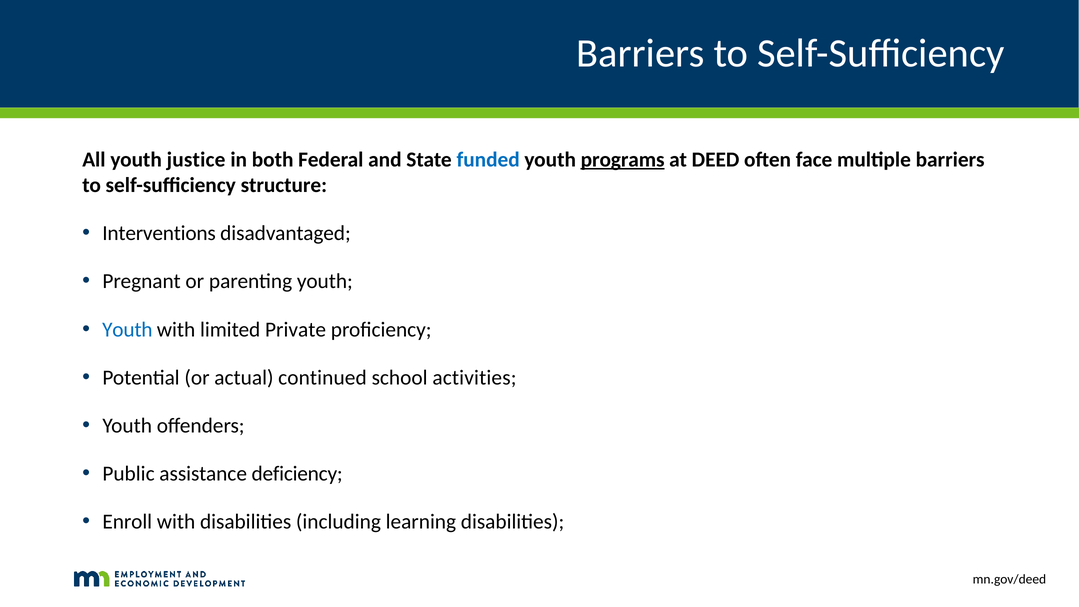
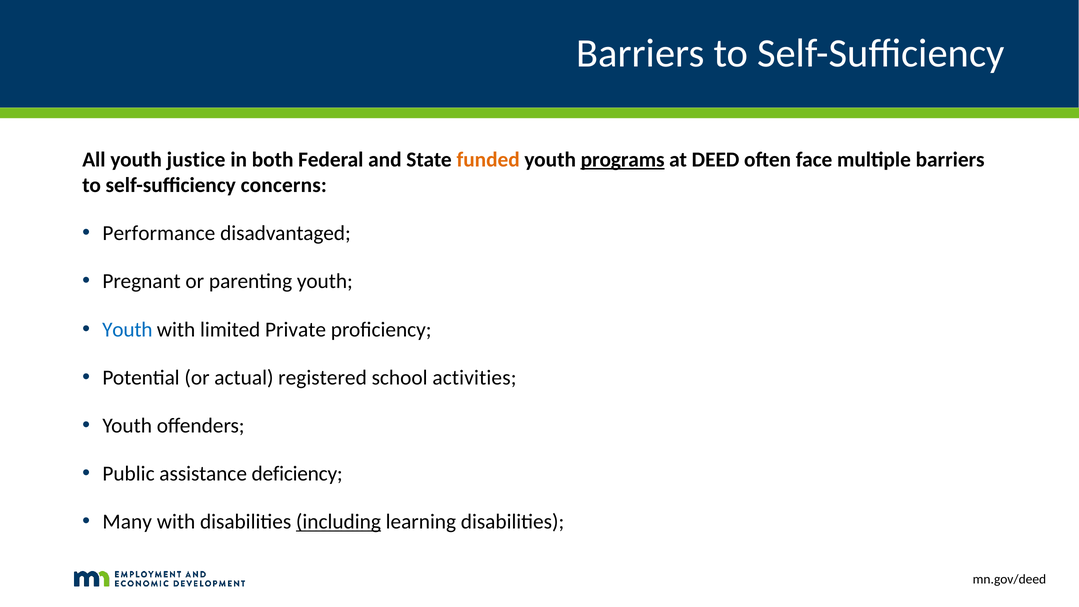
funded colour: blue -> orange (488, 159)
structure: structure -> concerns (284, 185)
Interventions: Interventions -> Performance (159, 233)
continued: continued -> registered (323, 378)
Enroll: Enroll -> Many (127, 522)
including underline: none -> present (338, 522)
